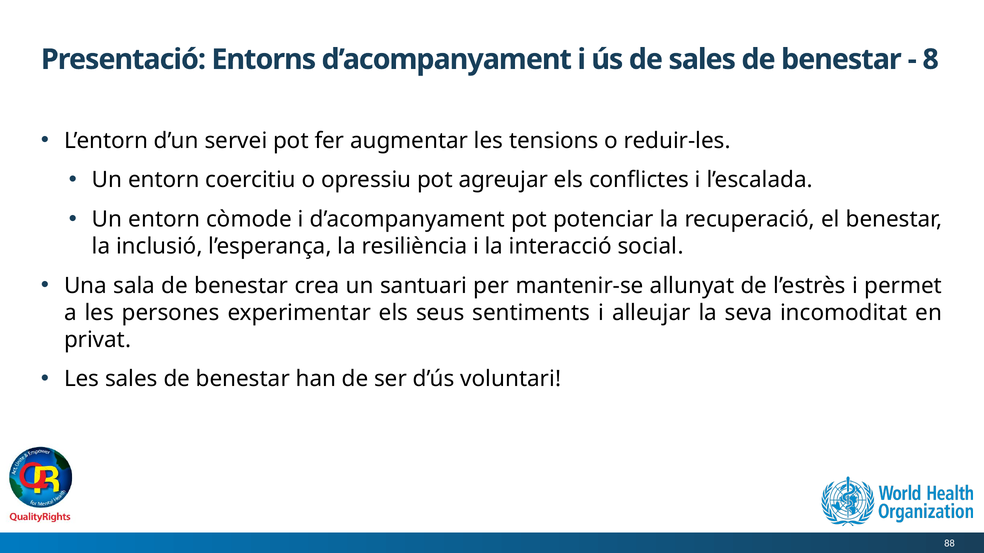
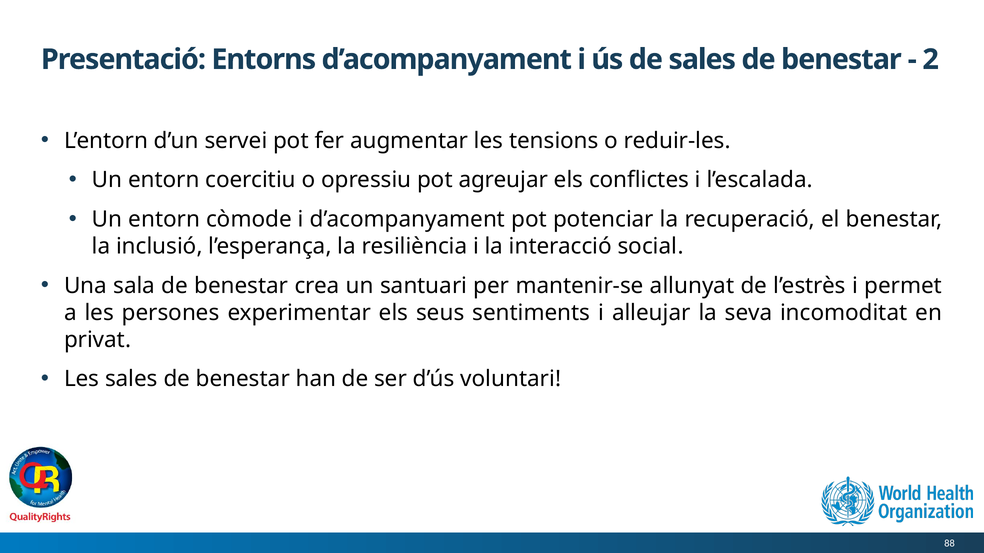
8: 8 -> 2 (931, 59)
